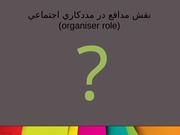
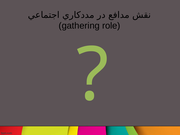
organiser: organiser -> gathering (79, 26)
